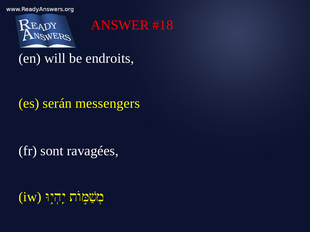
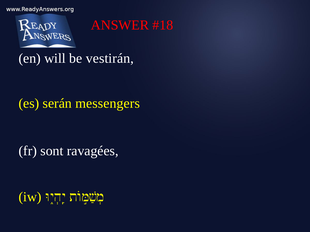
endroits: endroits -> vestirán (110, 59)
